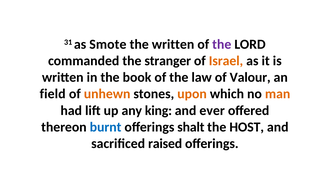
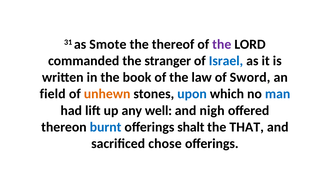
the written: written -> thereof (173, 44)
Israel colour: orange -> blue (226, 61)
Valour: Valour -> Sword (250, 77)
upon colour: orange -> blue (192, 94)
man colour: orange -> blue (278, 94)
king: king -> well (158, 110)
ever: ever -> nigh (212, 110)
HOST: HOST -> THAT (247, 127)
raised: raised -> chose (165, 143)
